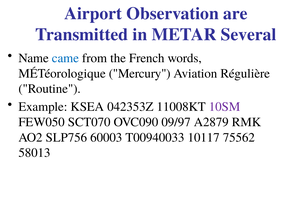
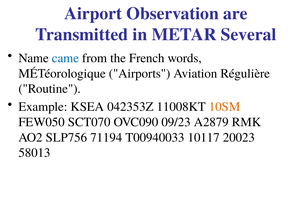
Mercury: Mercury -> Airports (140, 73)
10SM colour: purple -> orange (225, 107)
09/97: 09/97 -> 09/23 (176, 122)
60003: 60003 -> 71194 (106, 137)
75562: 75562 -> 20023 (239, 137)
